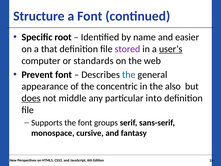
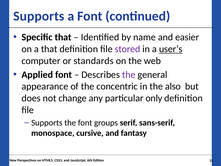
Structure: Structure -> Supports (39, 16)
Specific root: root -> that (63, 37)
Prevent: Prevent -> Applied (37, 74)
the colour: blue -> purple (129, 74)
does underline: present -> none (31, 98)
middle: middle -> change (73, 98)
into: into -> only (154, 98)
